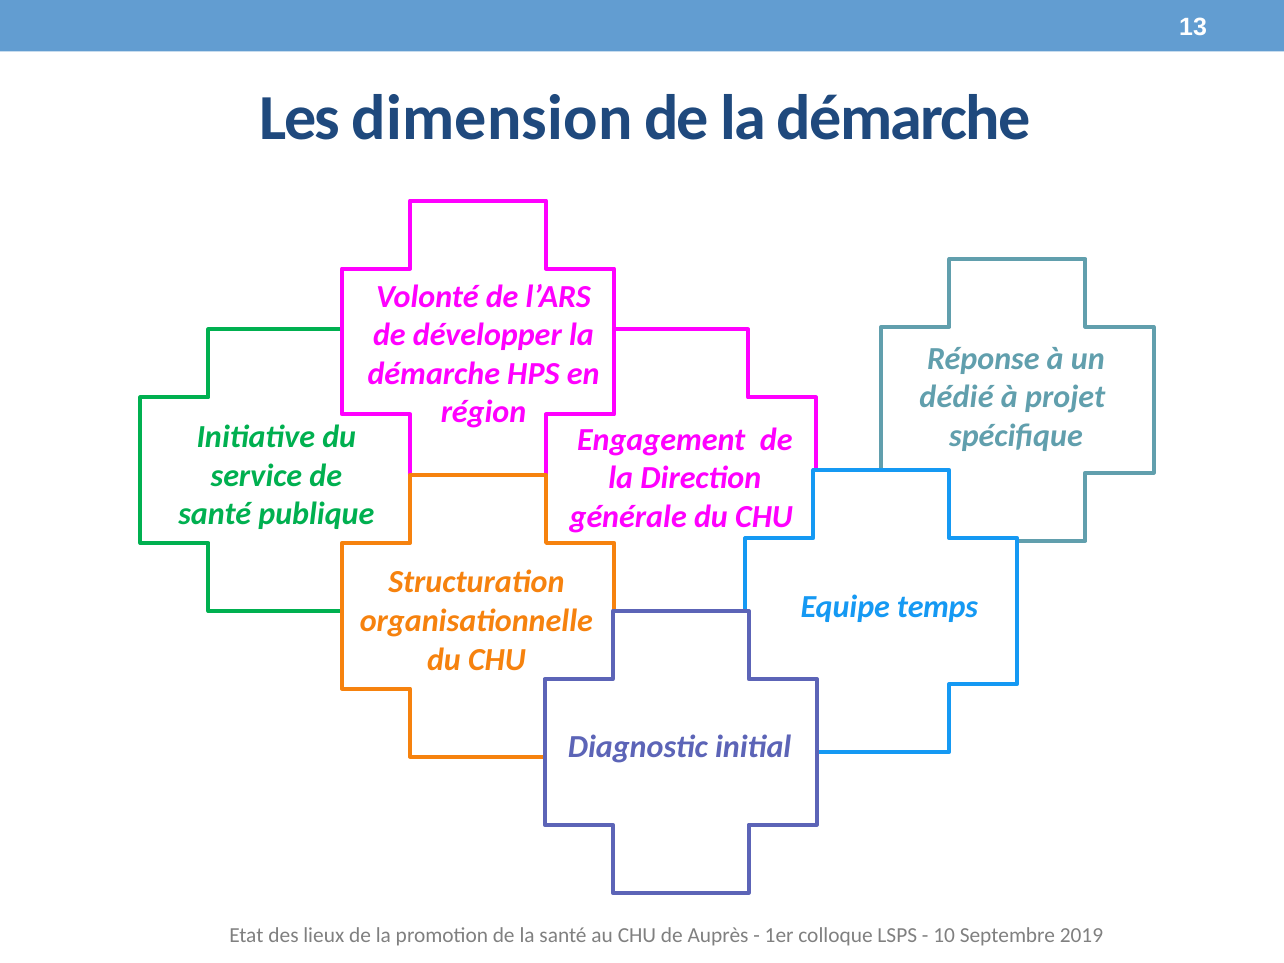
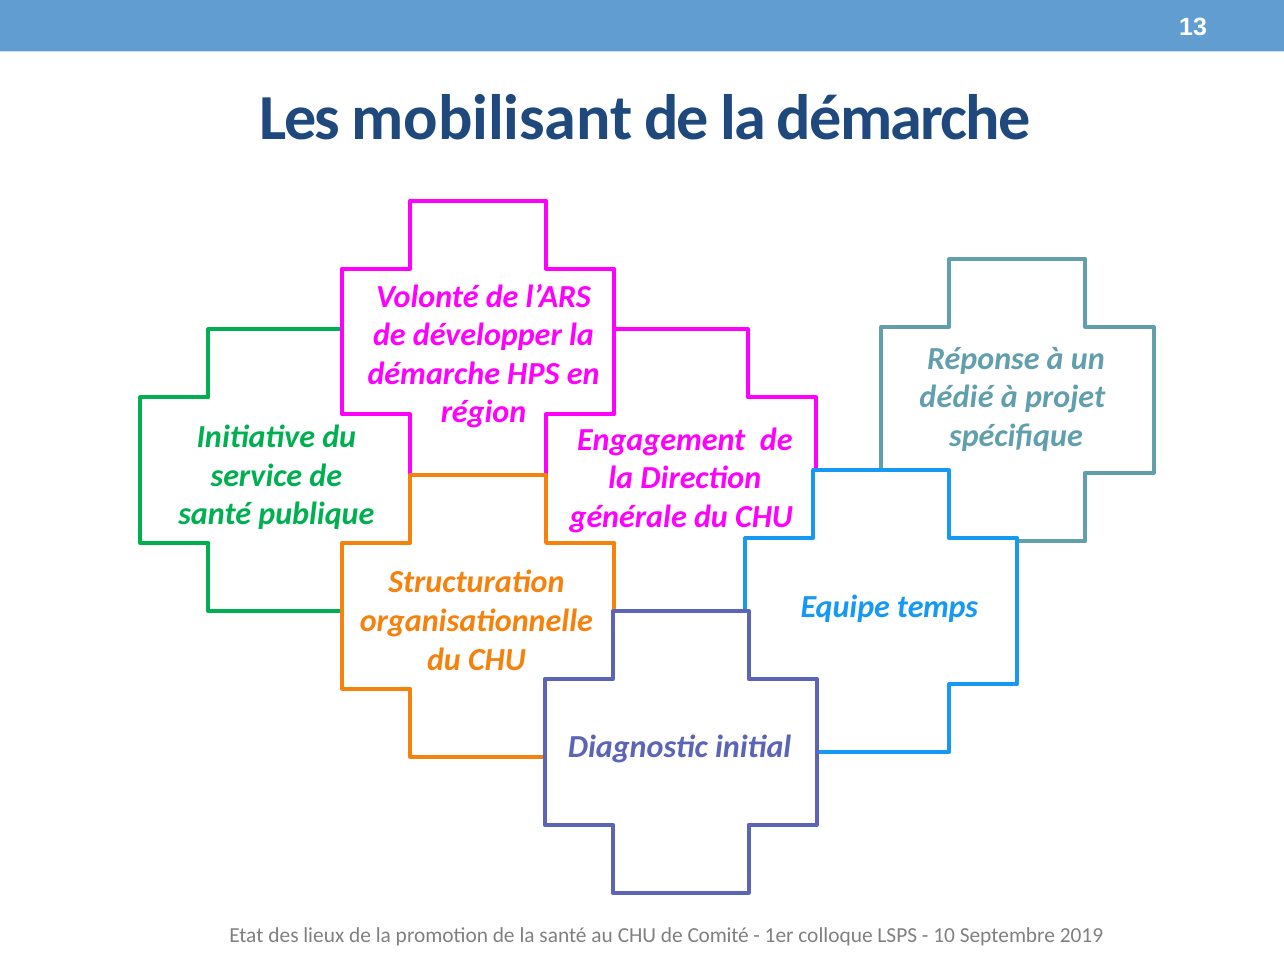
dimension: dimension -> mobilisant (492, 118)
Auprès: Auprès -> Comité (718, 935)
